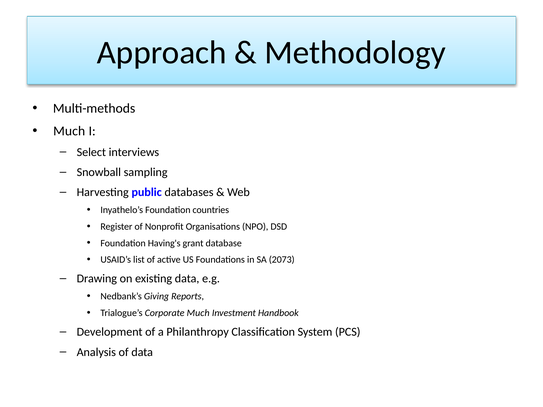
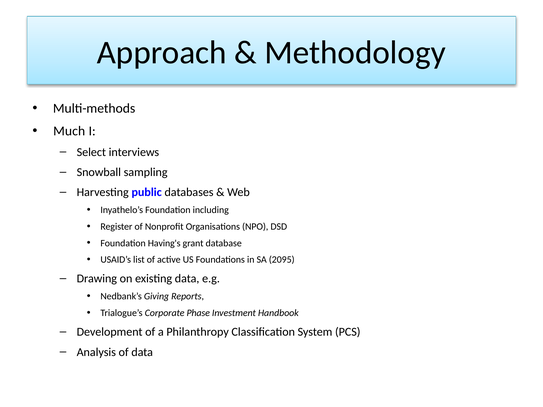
countries: countries -> including (211, 210)
2073: 2073 -> 2095 (282, 260)
Corporate Much: Much -> Phase (198, 313)
